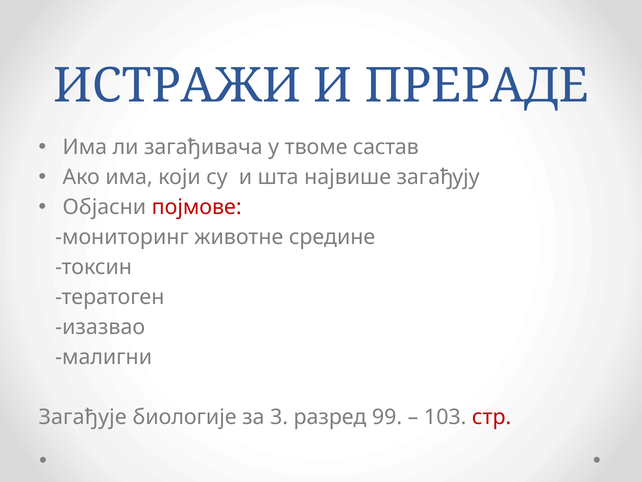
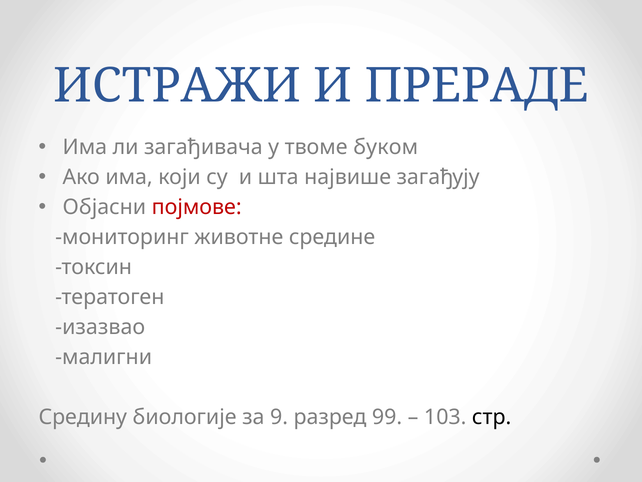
састав: састав -> буком (386, 147)
Загађује: Загађује -> Средину (83, 417)
3: 3 -> 9 (279, 417)
стр colour: red -> black (492, 417)
